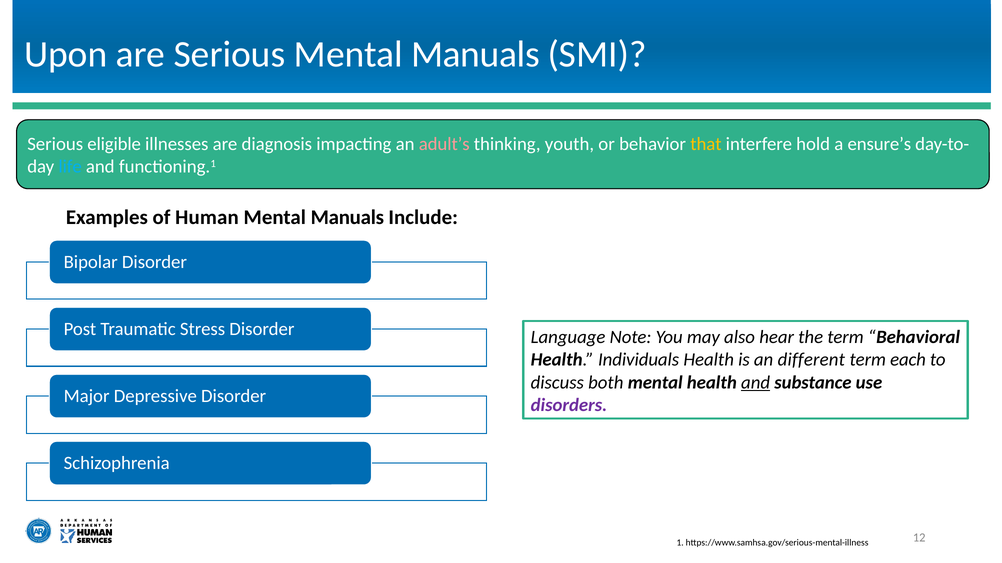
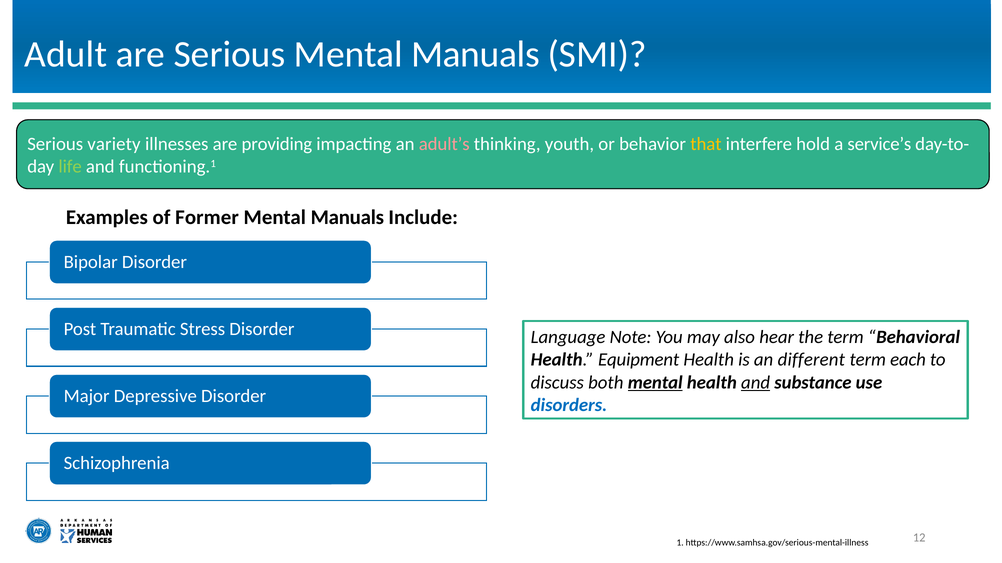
Upon: Upon -> Adult (66, 54)
eligible: eligible -> variety (114, 144)
diagnosis: diagnosis -> providing (277, 144)
ensure’s: ensure’s -> service’s (879, 144)
life colour: light blue -> light green (70, 167)
Human: Human -> Former (207, 218)
Individuals: Individuals -> Equipment (639, 360)
mental underline: none -> present (655, 383)
disorders colour: purple -> blue (569, 405)
